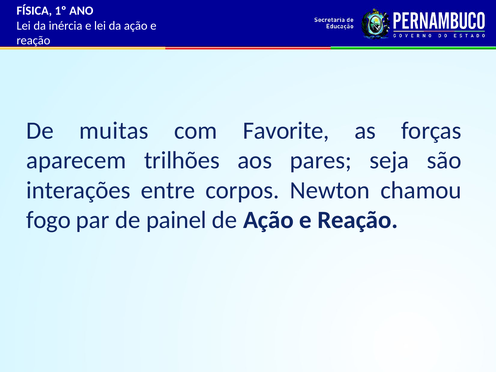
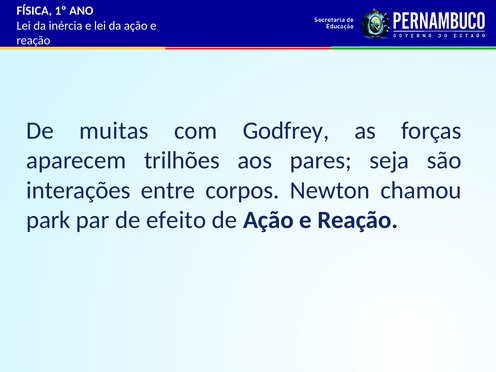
Favorite: Favorite -> Godfrey (286, 131)
fogo: fogo -> park (48, 220)
painel: painel -> efeito (176, 220)
